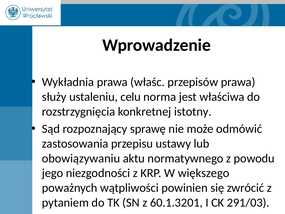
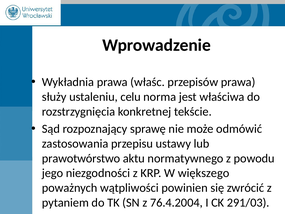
istotny: istotny -> tekście (193, 111)
obowiązywaniu: obowiązywaniu -> prawotwórstwo (81, 158)
60.1.3201: 60.1.3201 -> 76.4.2004 (176, 202)
